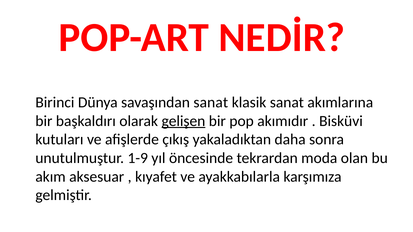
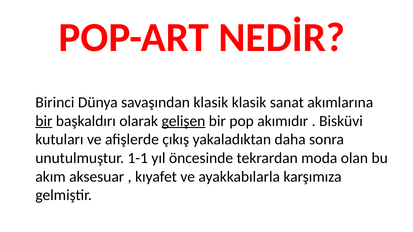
savaşından sanat: sanat -> klasik (211, 103)
bir underline: none -> present (44, 121)
1-9: 1-9 -> 1-1 (138, 158)
